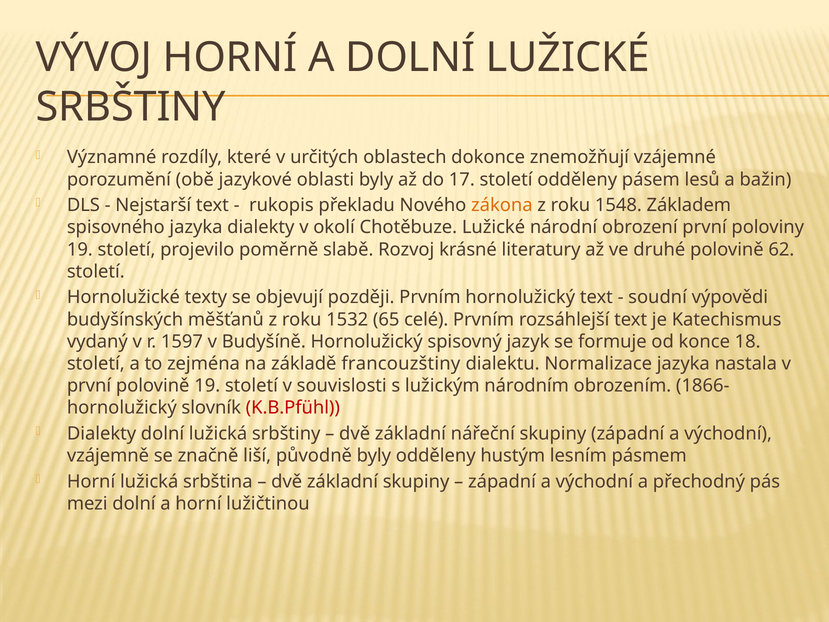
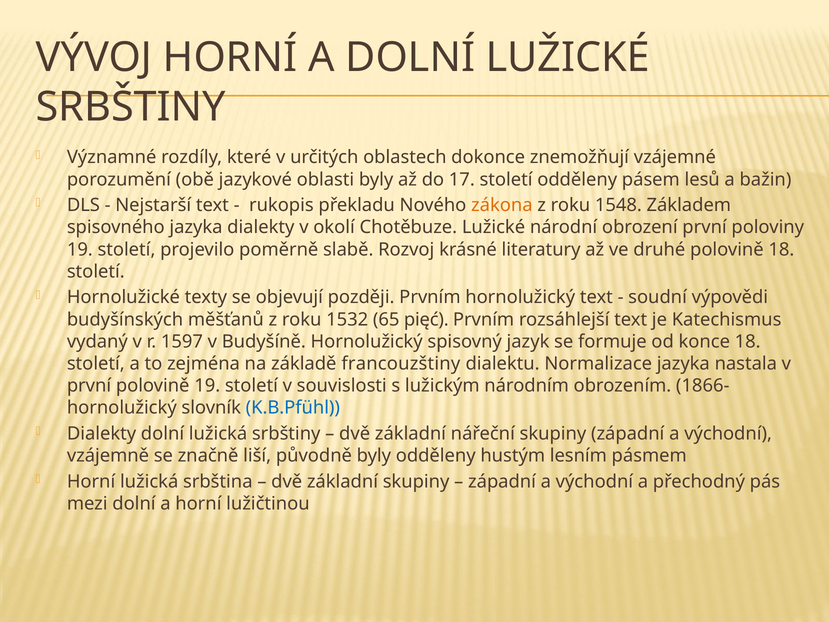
polovině 62: 62 -> 18 (781, 249)
celé: celé -> pięć (426, 319)
K.B.Pfühl colour: red -> blue (293, 408)
